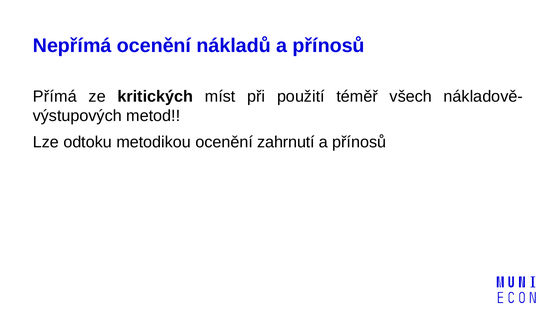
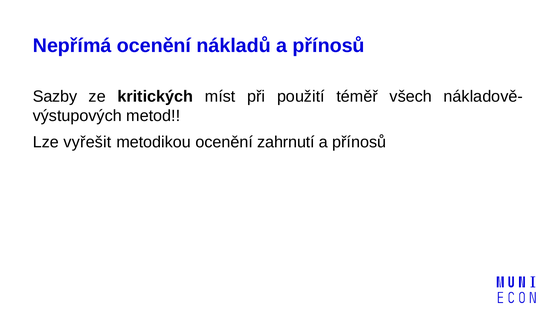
Přímá: Přímá -> Sazby (55, 96)
odtoku: odtoku -> vyřešit (88, 142)
